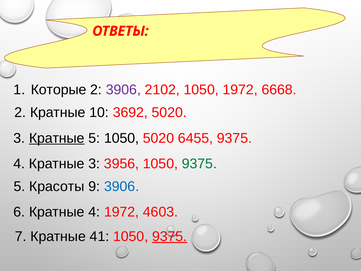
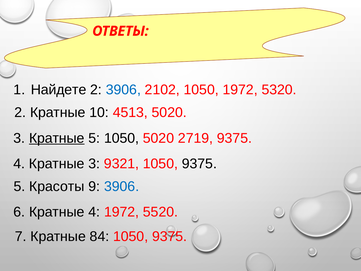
Которые: Которые -> Найдете (59, 90)
3906 colour: purple -> blue (123, 90)
6668: 6668 -> 5320 (279, 90)
3692: 3692 -> 4513 (130, 112)
6455: 6455 -> 2719 (196, 138)
3956: 3956 -> 9321 (122, 164)
9375 colour: green -> black (199, 164)
4603: 4603 -> 5520 (160, 212)
41: 41 -> 84 (99, 236)
9375 underline: present -> none (170, 236)
